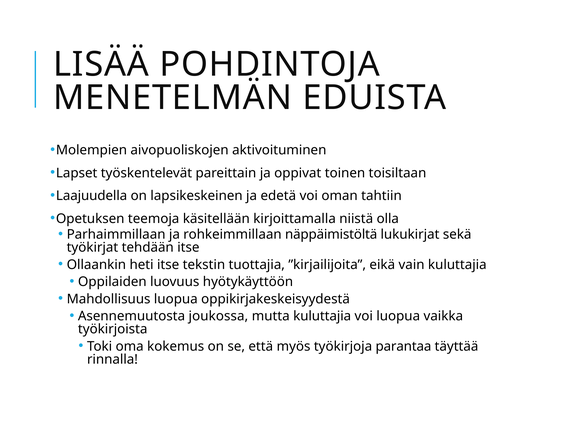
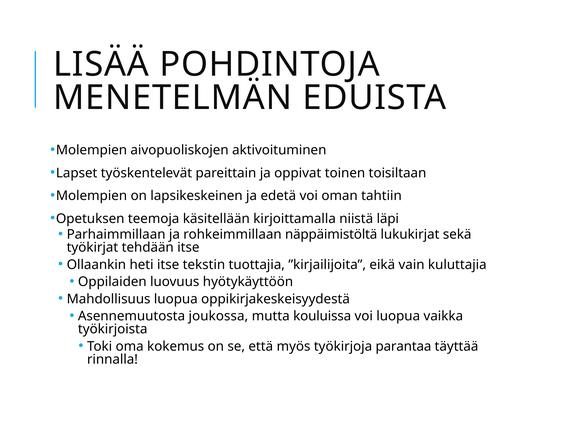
Laajuudella: Laajuudella -> Molempien (92, 196)
olla: olla -> läpi (388, 219)
mutta kuluttajia: kuluttajia -> kouluissa (322, 316)
